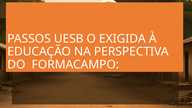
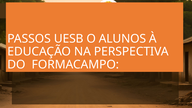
EXIGIDA: EXIGIDA -> ALUNOS (122, 39)
